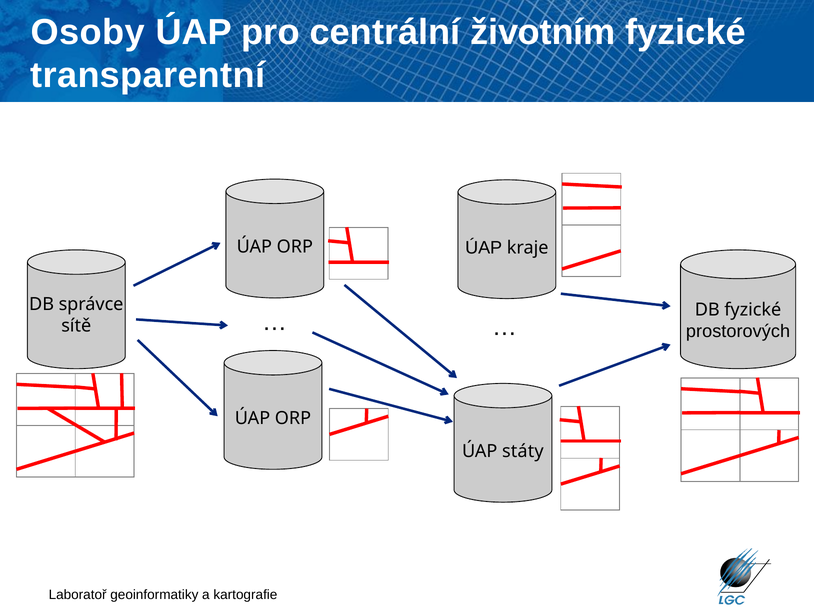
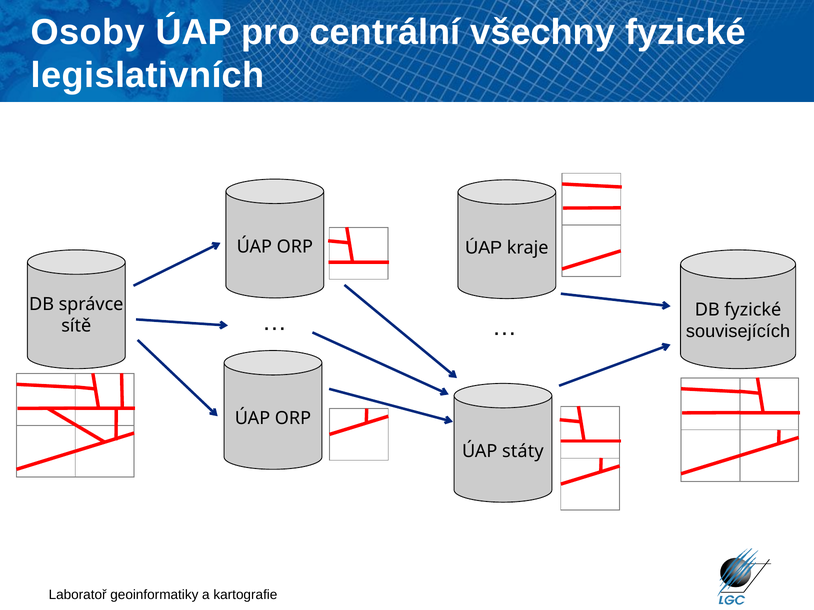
životním: životním -> všechny (543, 32)
transparentní: transparentní -> legislativních (148, 76)
prostorových: prostorových -> souvisejících (738, 332)
